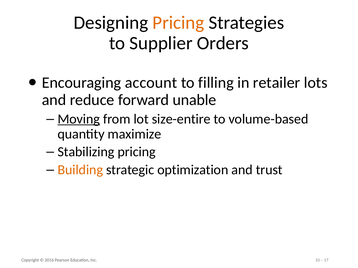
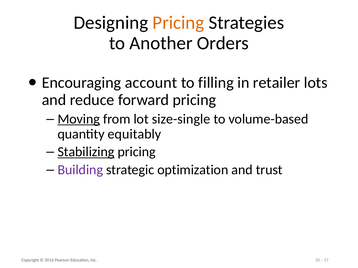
Supplier: Supplier -> Another (161, 43)
forward unable: unable -> pricing (194, 100)
size-entire: size-entire -> size-single (181, 119)
maximize: maximize -> equitably (134, 134)
Stabilizing underline: none -> present (86, 152)
Building colour: orange -> purple (80, 170)
